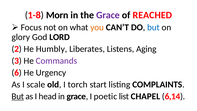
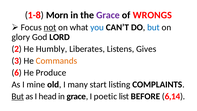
REACHED: REACHED -> WRONGS (152, 15)
not underline: none -> present (50, 27)
you colour: orange -> blue (97, 27)
Aging: Aging -> Gives (146, 49)
Commands colour: purple -> orange (56, 61)
Urgency: Urgency -> Produce (51, 73)
scale: scale -> mine (36, 84)
torch: torch -> many (78, 84)
CHAPEL: CHAPEL -> BEFORE (145, 96)
